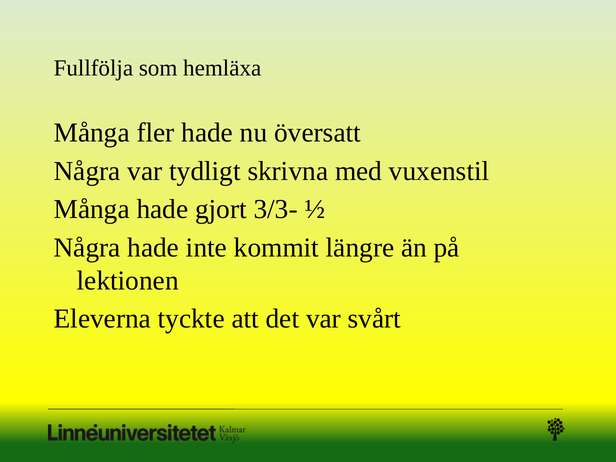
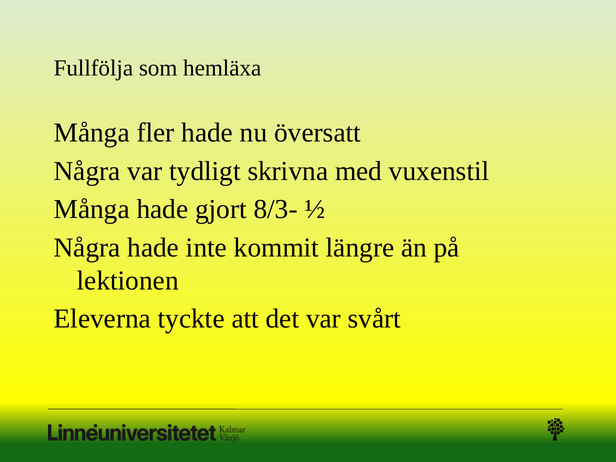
3/3-: 3/3- -> 8/3- (276, 209)
